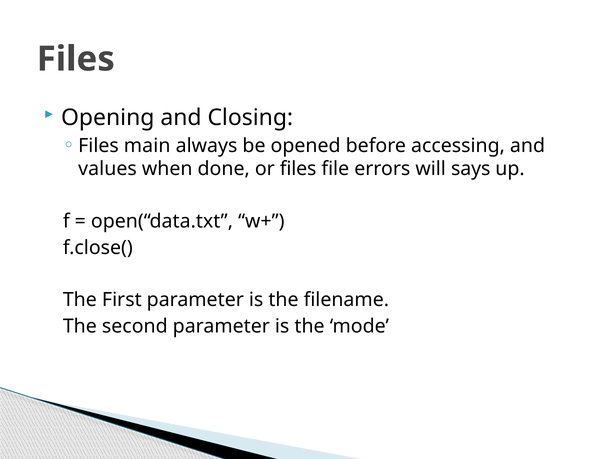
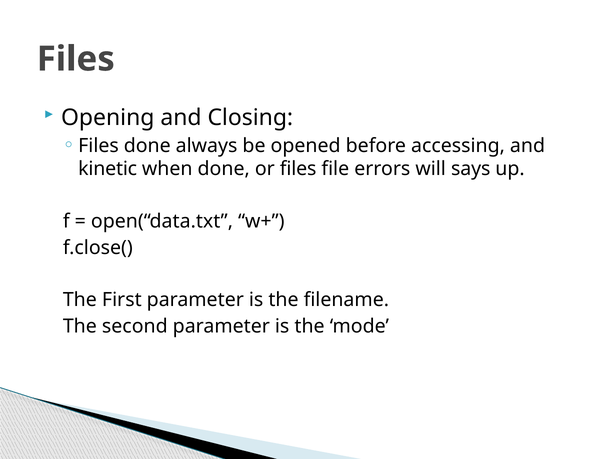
Files main: main -> done (147, 146)
values: values -> kinetic (108, 169)
